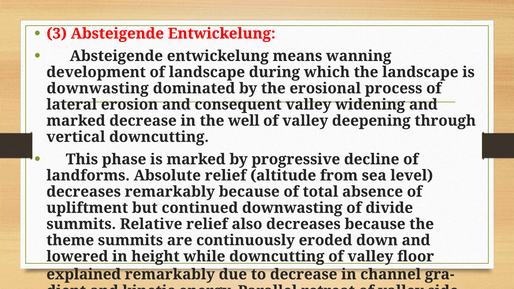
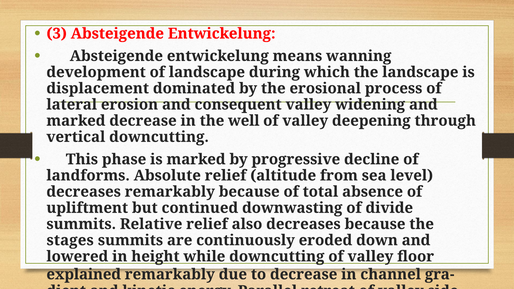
downwasting: downwasting -> displacement (98, 88)
theme: theme -> stages (70, 240)
